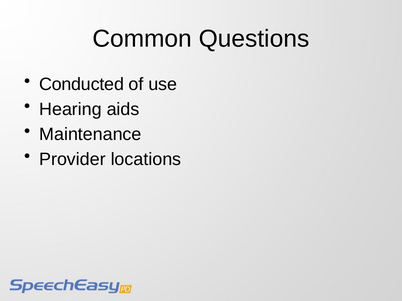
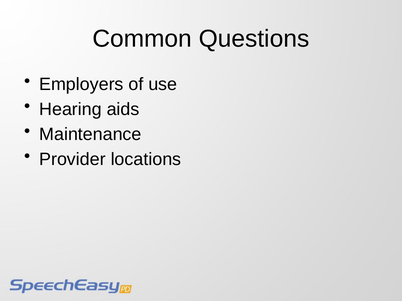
Conducted: Conducted -> Employers (81, 84)
